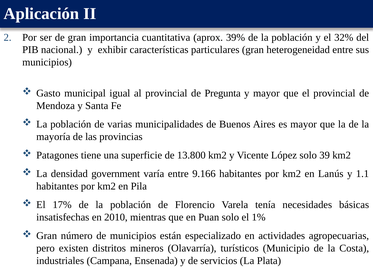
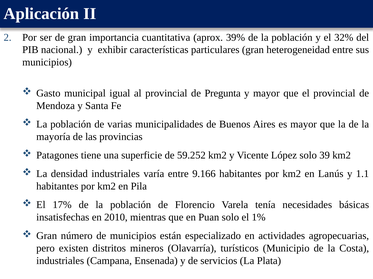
13.800: 13.800 -> 59.252 (191, 156)
densidad government: government -> industriales (116, 174)
